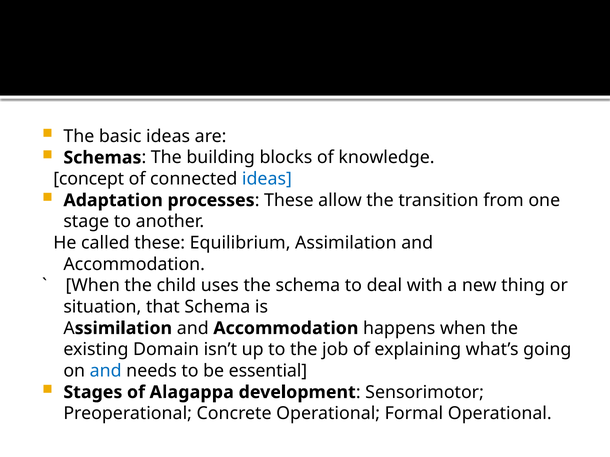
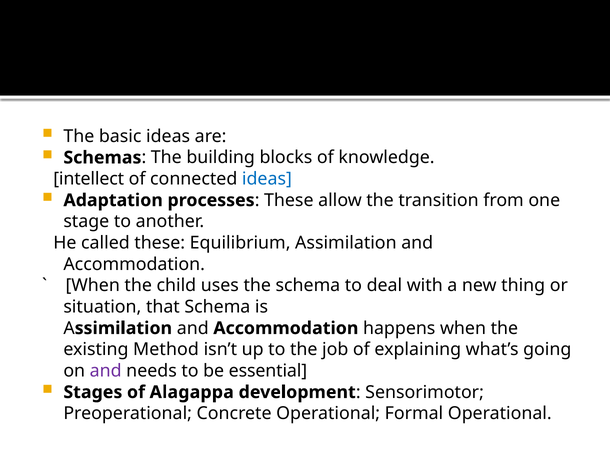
concept: concept -> intellect (89, 179)
Domain: Domain -> Method (166, 350)
and colour: blue -> purple (106, 371)
